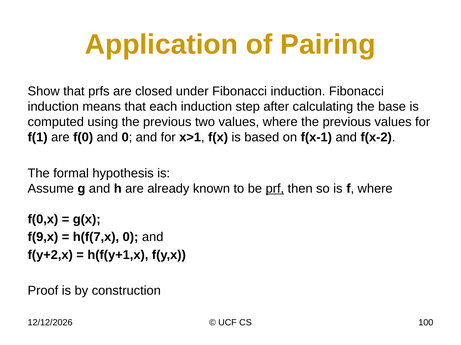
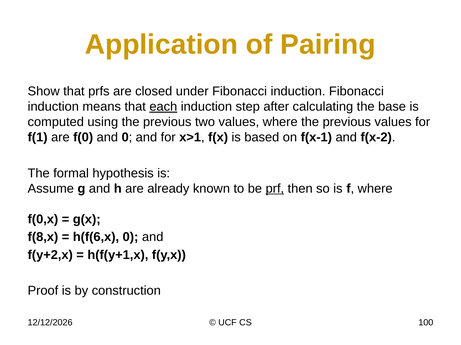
each underline: none -> present (163, 107)
f(9,x: f(9,x -> f(8,x (43, 238)
h(f(7,x: h(f(7,x -> h(f(6,x (96, 238)
